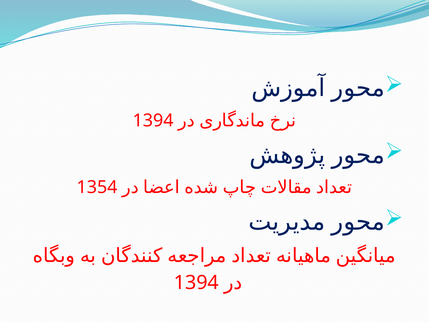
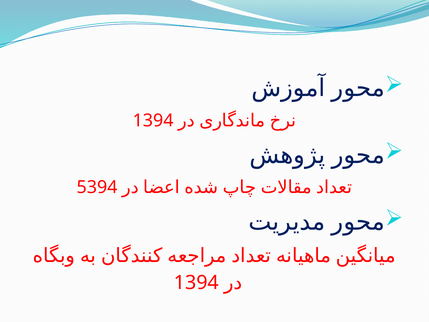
1354: 1354 -> 5394 (97, 187)
